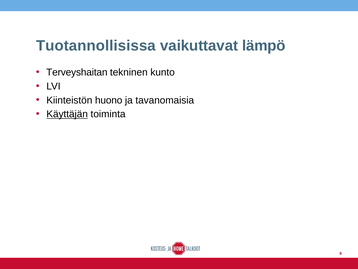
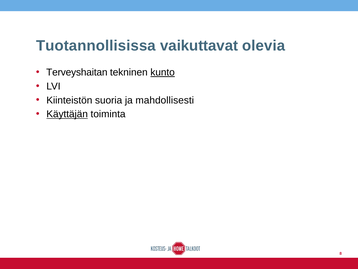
lämpö: lämpö -> olevia (264, 46)
kunto underline: none -> present (163, 72)
huono: huono -> suoria (109, 100)
tavanomaisia: tavanomaisia -> mahdollisesti (165, 100)
